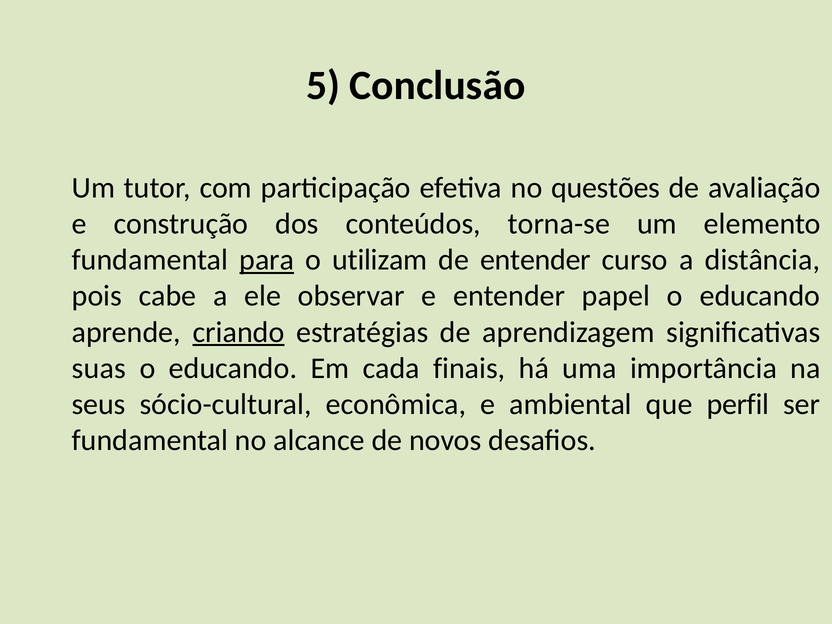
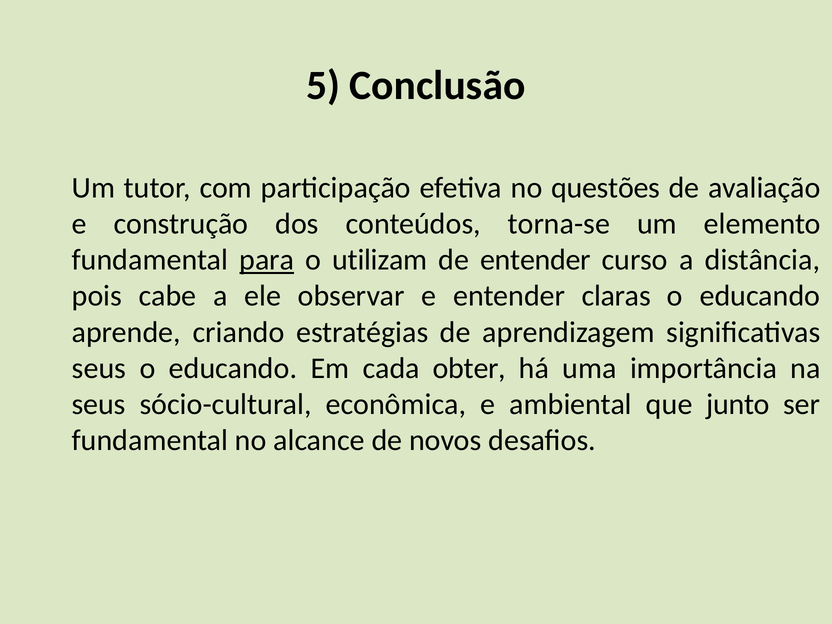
papel: papel -> claras (616, 296)
criando underline: present -> none (239, 332)
suas: suas -> seus (99, 368)
finais: finais -> obter (469, 368)
perfil: perfil -> junto (738, 404)
